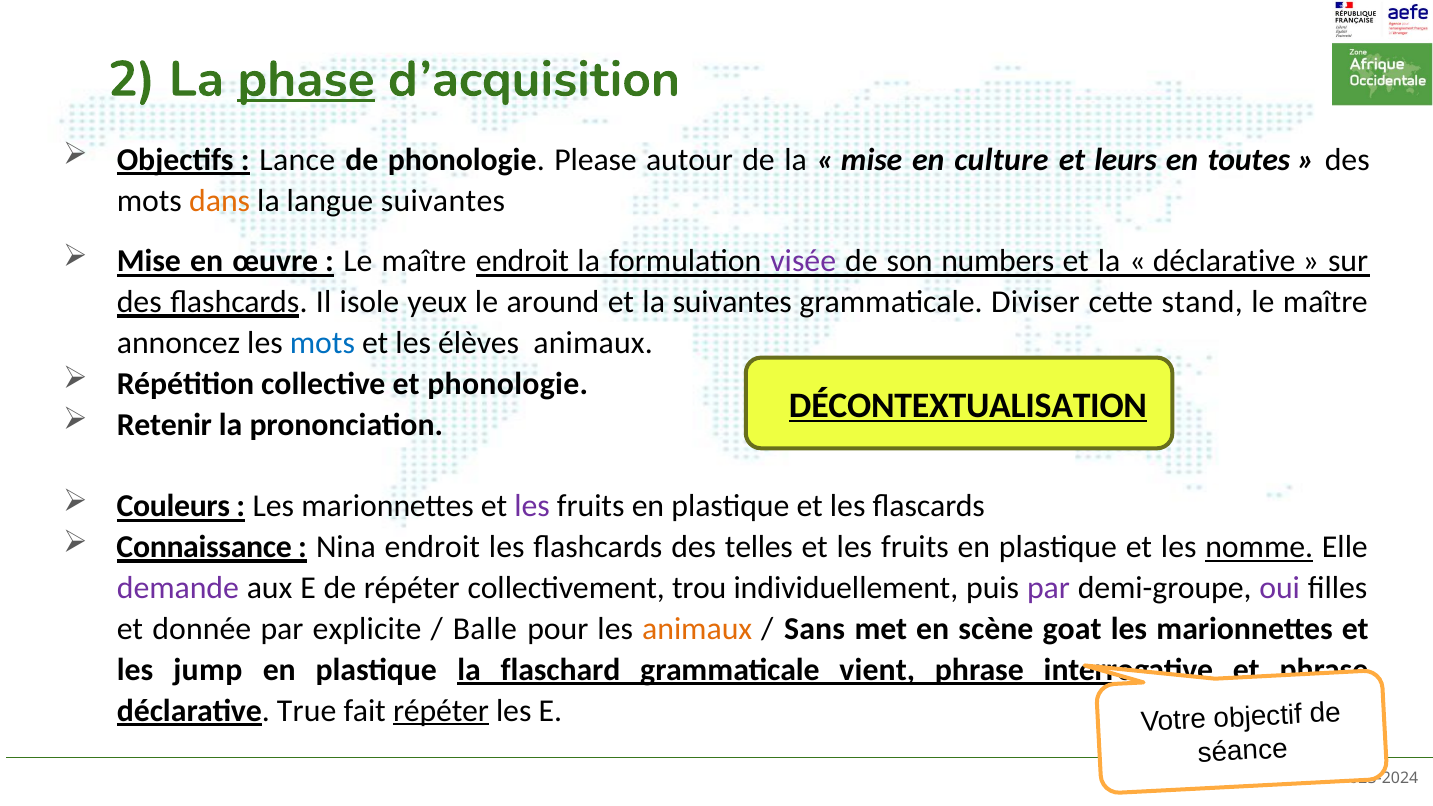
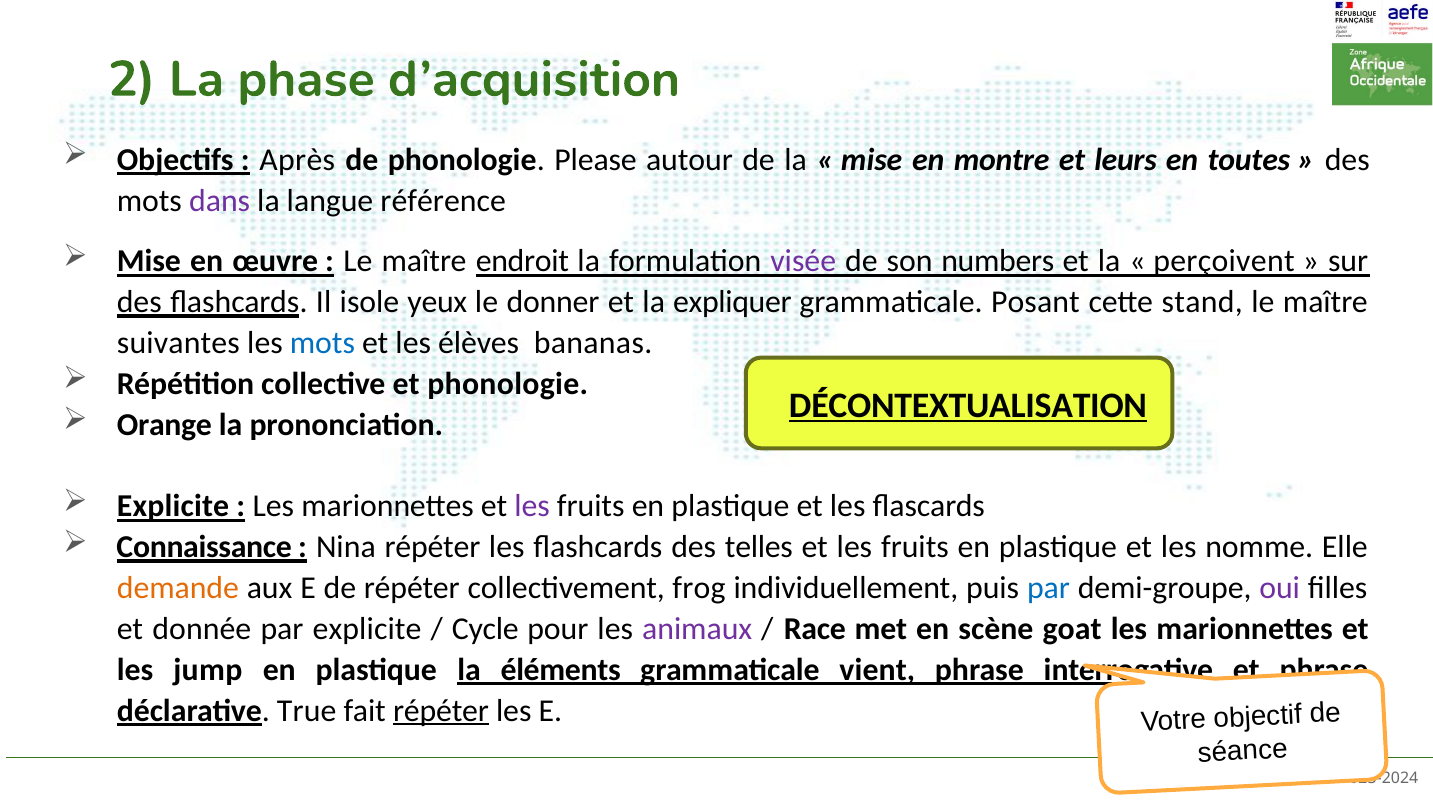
phase underline: present -> none (306, 79)
Lance: Lance -> Après (297, 160)
culture: culture -> montre (1002, 160)
dans colour: orange -> purple (220, 201)
langue suivantes: suivantes -> référence (443, 201)
déclarative: déclarative -> perçoivent (1224, 261)
around: around -> donner (553, 302)
la suivantes: suivantes -> expliquer (732, 302)
Diviser: Diviser -> Posant (1035, 302)
annoncez: annoncez -> suivantes (178, 343)
élèves animaux: animaux -> bananas (593, 343)
Retenir: Retenir -> Orange (164, 425)
Couleurs: Couleurs -> Explicite (173, 506)
Nina endroit: endroit -> répéter (432, 547)
nomme underline: present -> none (1259, 547)
demande colour: purple -> orange (178, 588)
trou: trou -> frog (699, 588)
par colour: purple -> blue (1049, 588)
Balle: Balle -> Cycle (485, 629)
animaux colour: orange -> purple (697, 629)
Sans: Sans -> Race (815, 629)
flaschard: flaschard -> éléments (561, 670)
